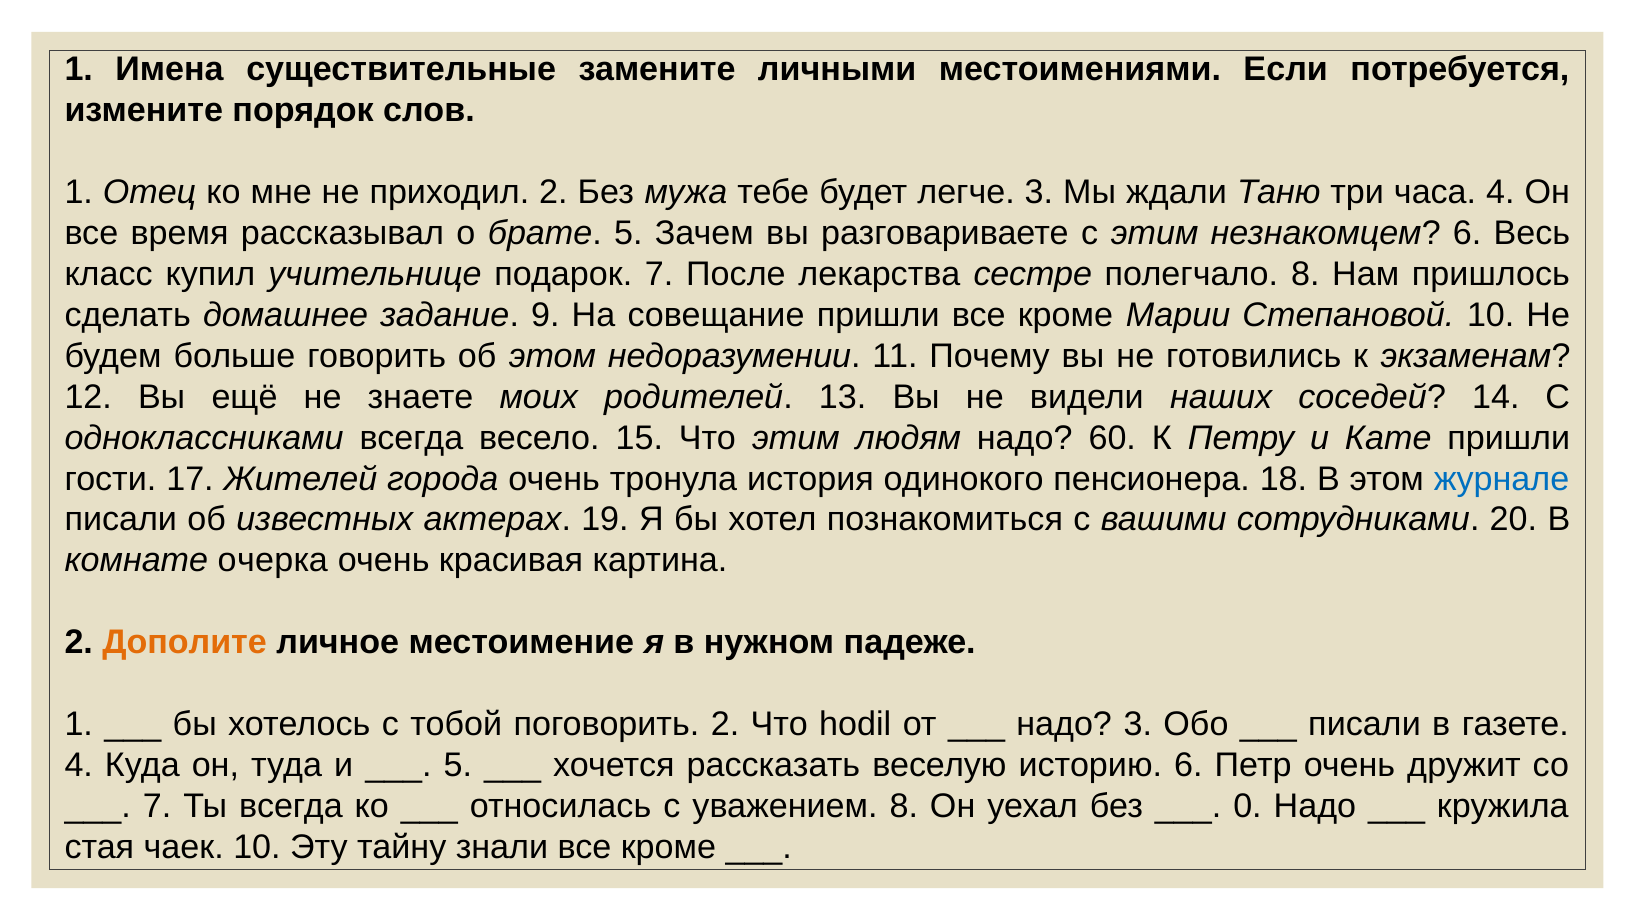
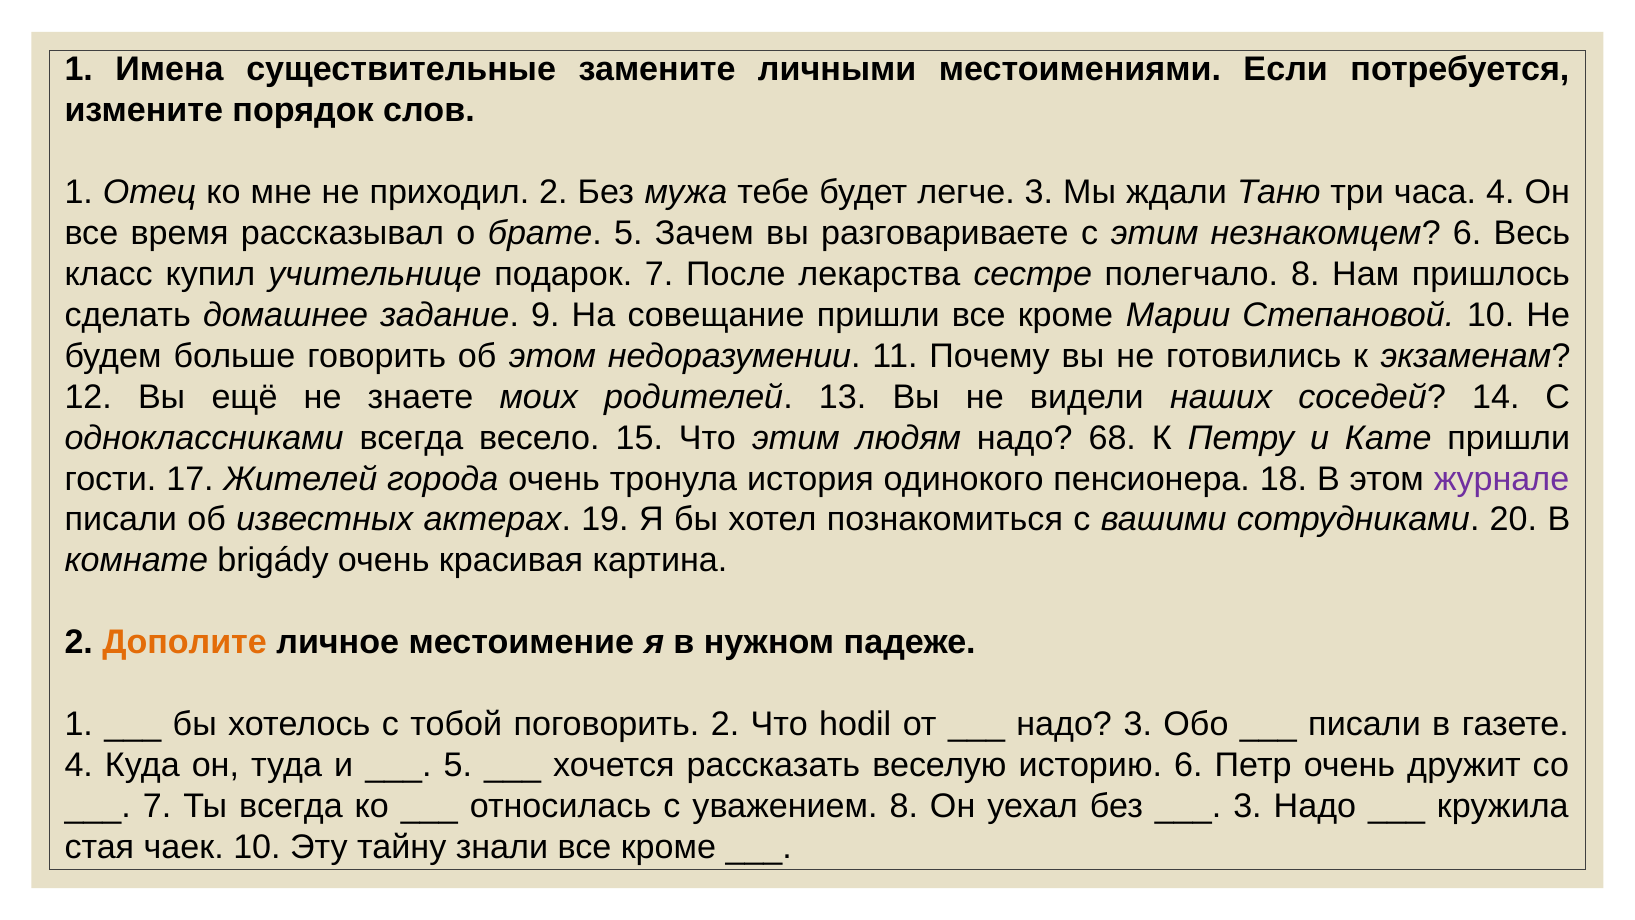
60: 60 -> 68 (1112, 438)
журнале colour: blue -> purple (1502, 479)
очерка: очерка -> brigády (273, 560)
0: 0 -> 3 (1248, 806)
